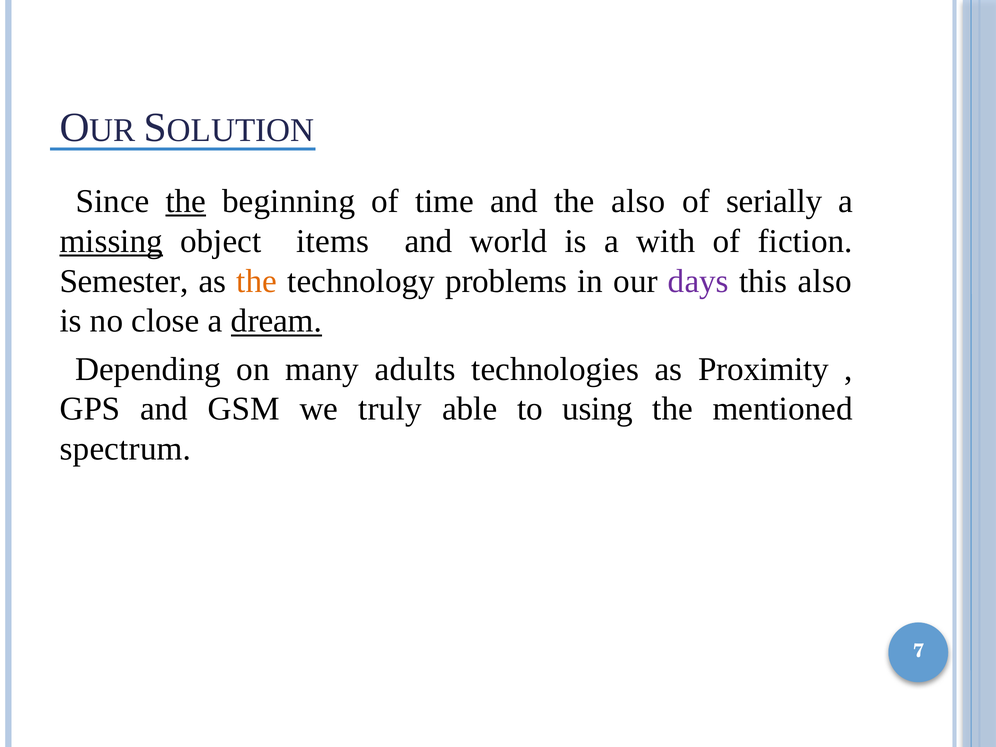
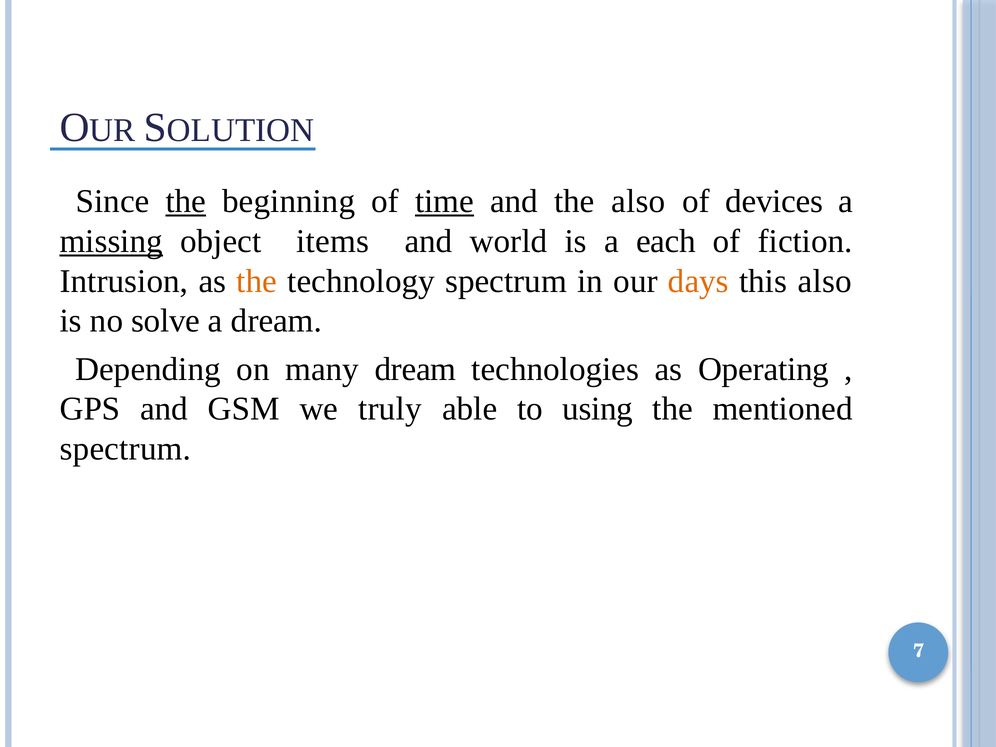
time underline: none -> present (445, 201)
serially: serially -> devices (774, 201)
with: with -> each (666, 241)
Semester: Semester -> Intrusion (124, 281)
technology problems: problems -> spectrum (506, 281)
days colour: purple -> orange (698, 281)
close: close -> solve (166, 321)
dream underline: present -> none (277, 321)
many adults: adults -> dream (415, 369)
Proximity: Proximity -> Operating (764, 369)
